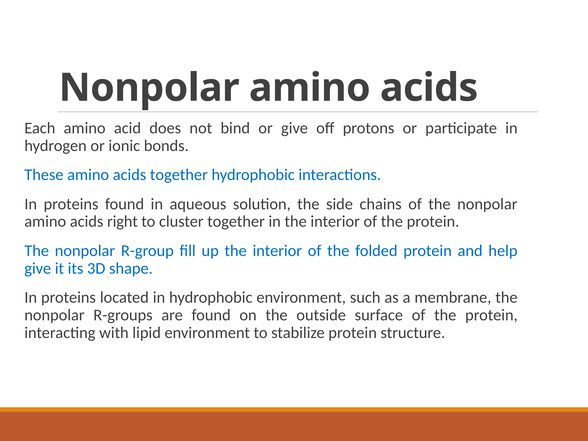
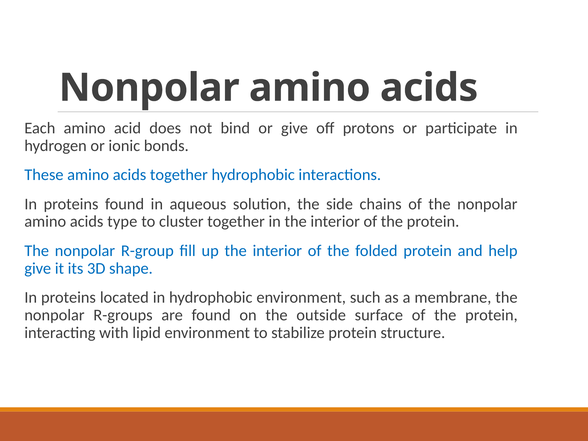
right: right -> type (122, 222)
